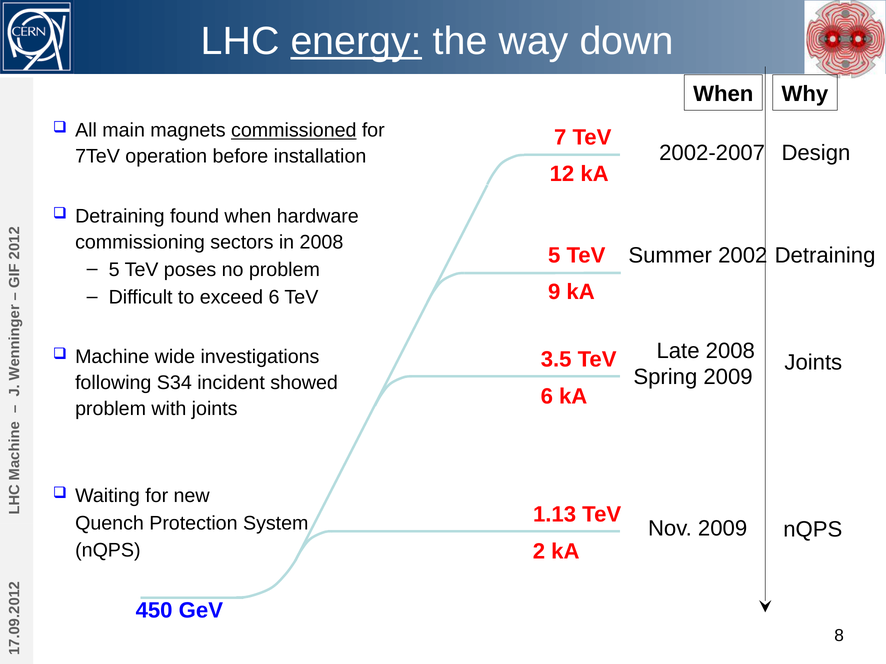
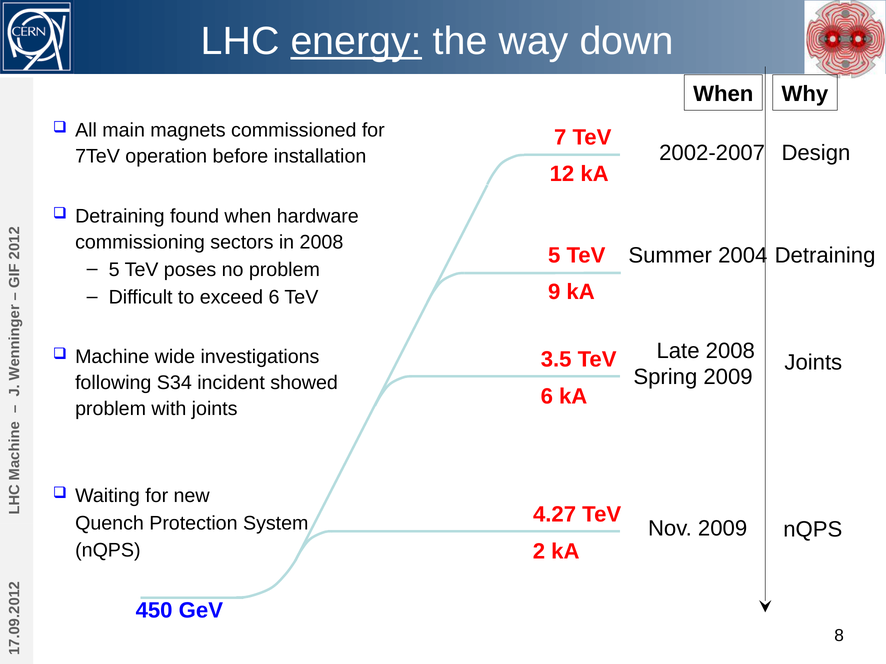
commissioned underline: present -> none (294, 131)
2002: 2002 -> 2004 (743, 255)
1.13: 1.13 -> 4.27 (555, 515)
